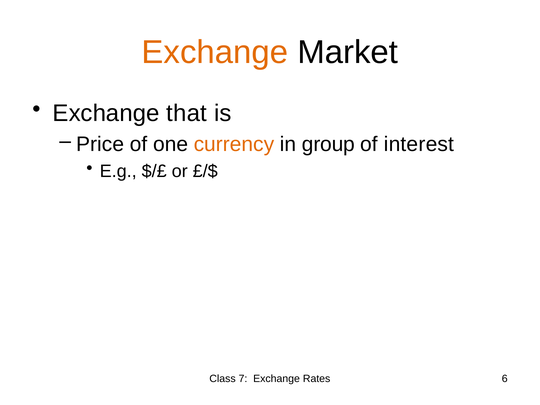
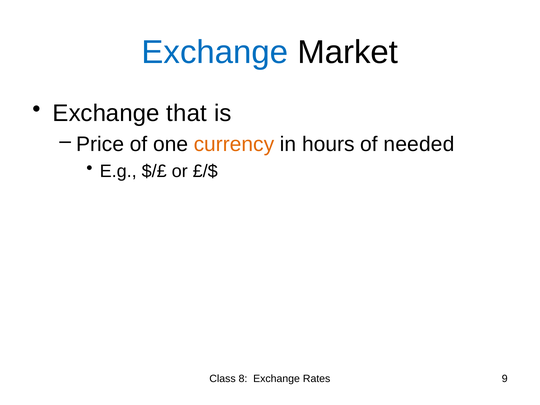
Exchange colour: orange -> blue (215, 52)
group: group -> hours (328, 144)
interest: interest -> needed (419, 144)
7: 7 -> 8 (243, 379)
6: 6 -> 9 (505, 379)
